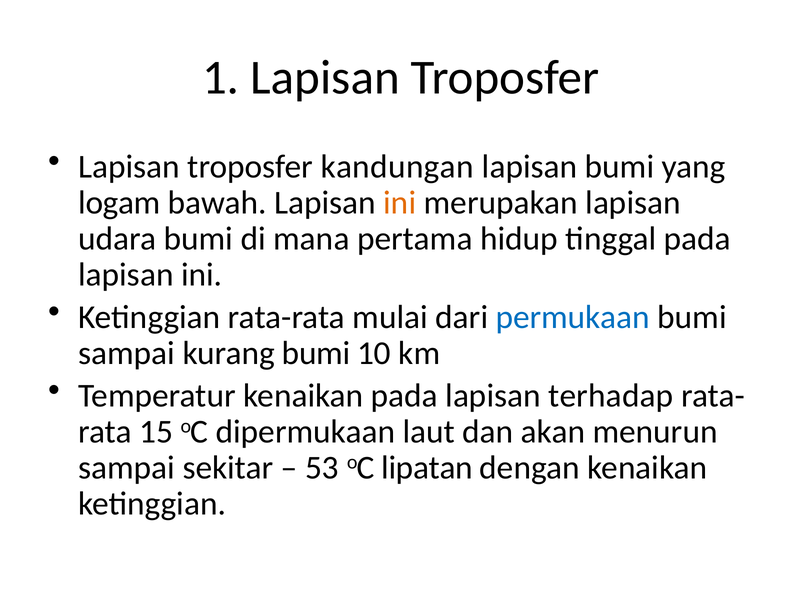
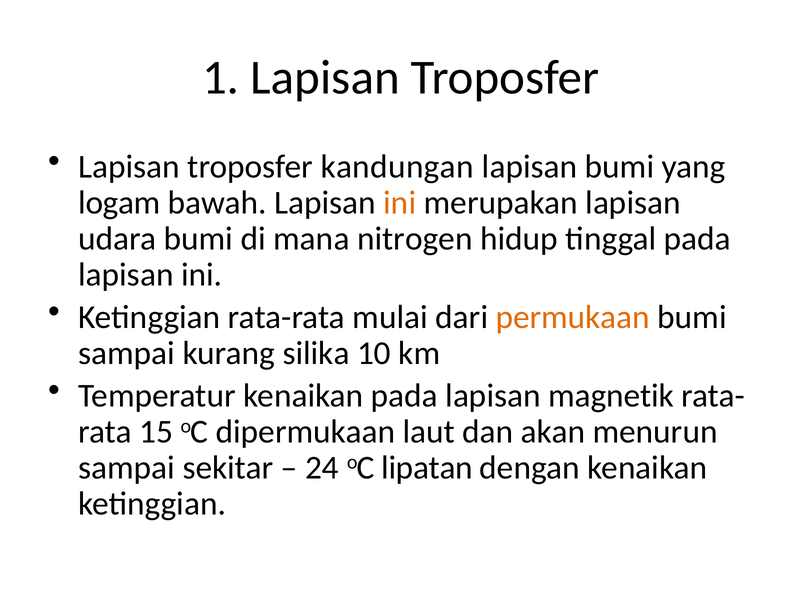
pertama: pertama -> nitrogen (415, 239)
permukaan colour: blue -> orange (573, 318)
kurang bumi: bumi -> silika (316, 354)
terhadap: terhadap -> magnetik (611, 396)
53: 53 -> 24 (322, 468)
